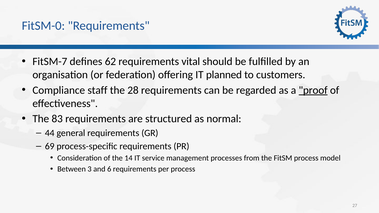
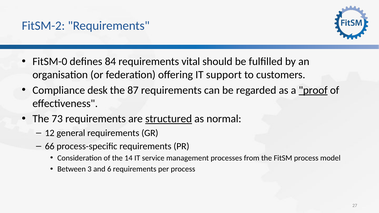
FitSM-0: FitSM-0 -> FitSM-2 (43, 26)
FitSM-7: FitSM-7 -> FitSM-0 (50, 62)
62: 62 -> 84 (110, 62)
planned: planned -> support (224, 75)
staff: staff -> desk (98, 90)
28: 28 -> 87 (133, 90)
83: 83 -> 73 (57, 119)
structured underline: none -> present (169, 119)
44: 44 -> 12 (50, 133)
69: 69 -> 66 (50, 146)
